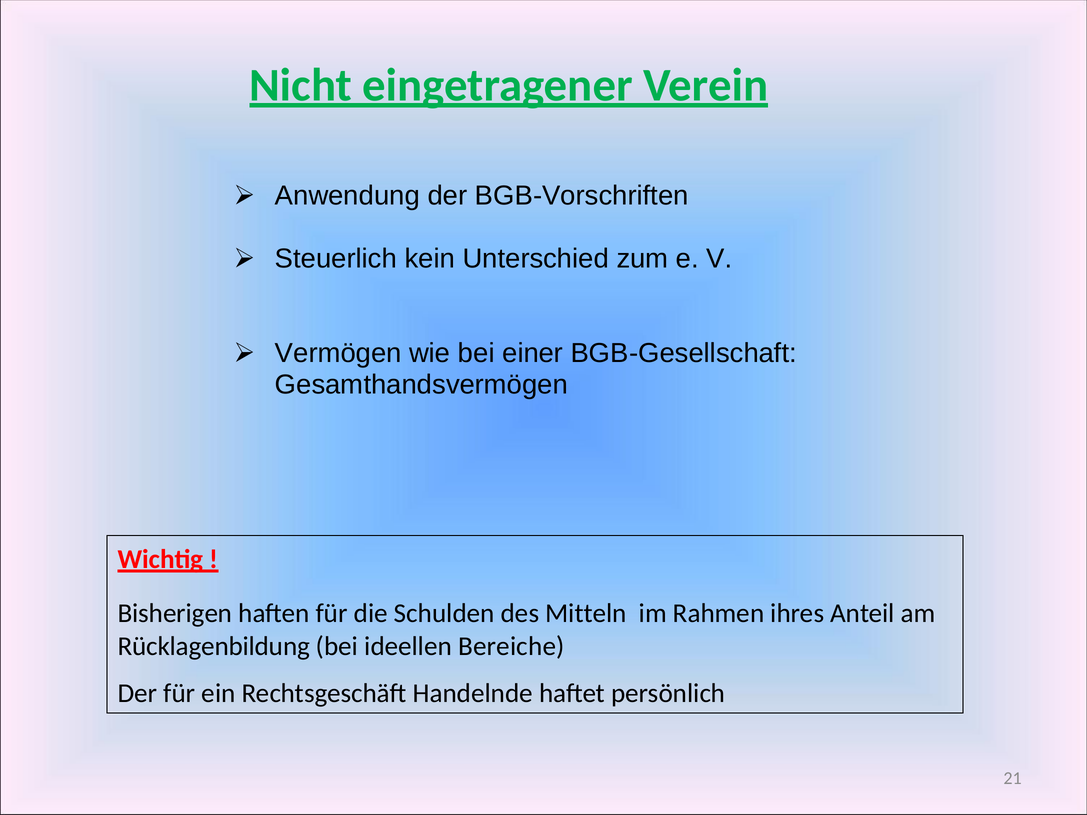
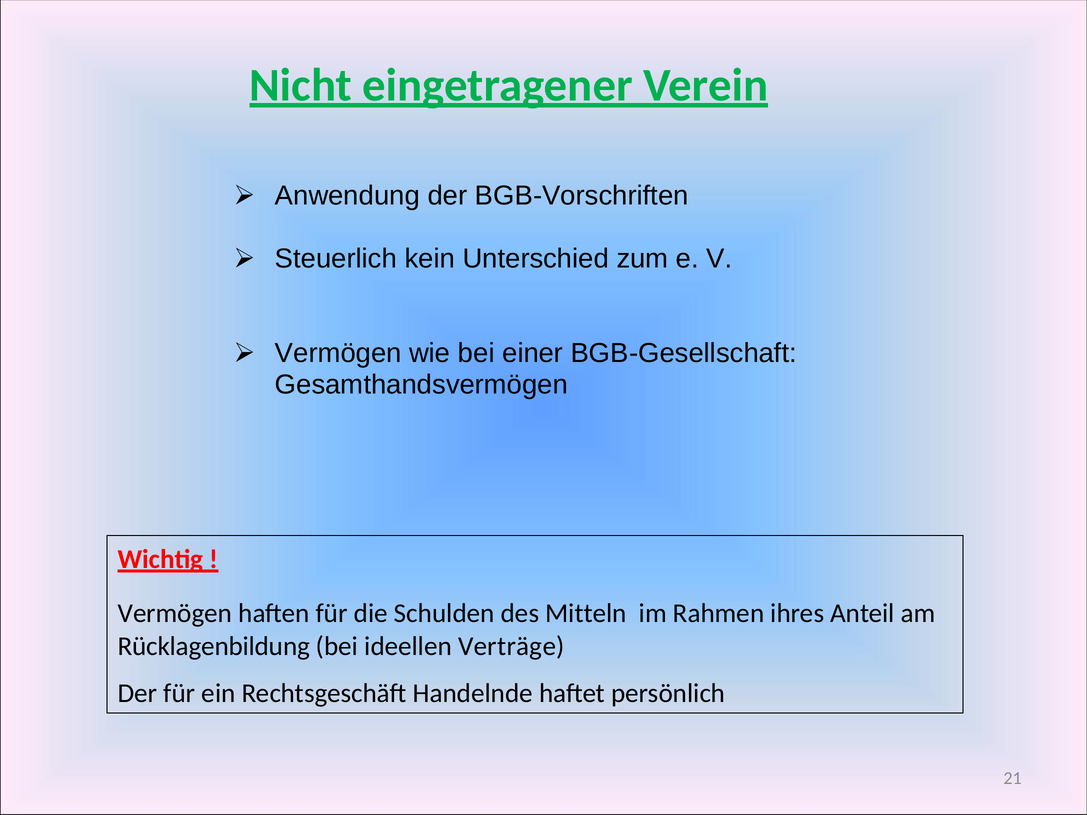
Bisherigen: Bisherigen -> Vermögen (175, 614)
Bereiche: Bereiche -> Verträge (511, 646)
